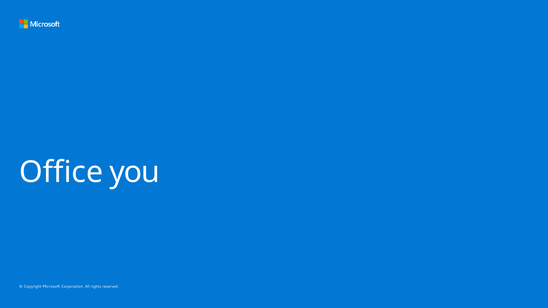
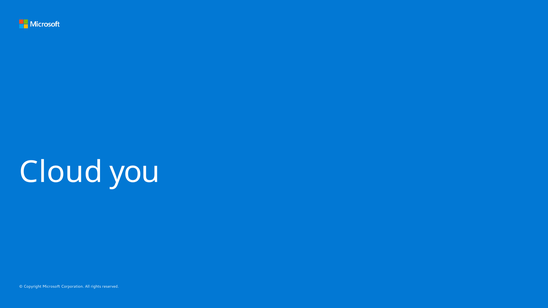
Office: Office -> Cloud (61, 172)
